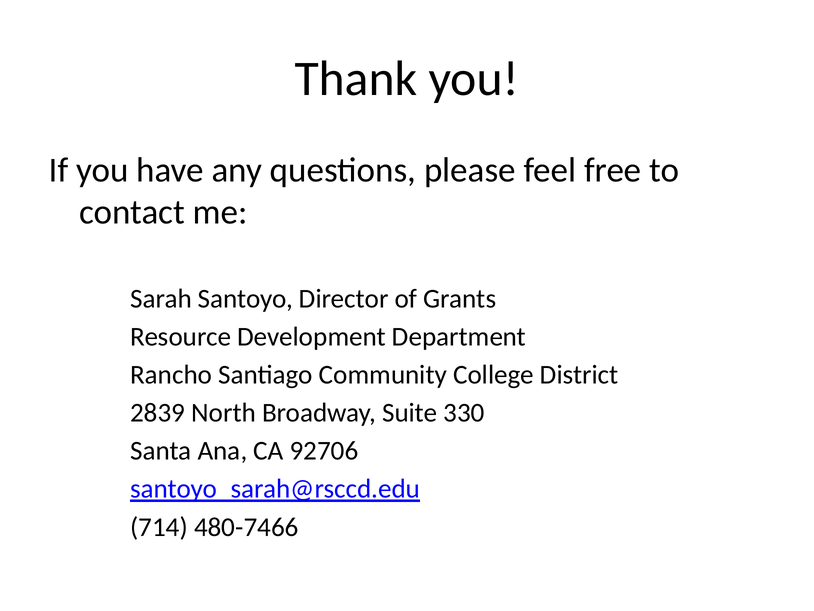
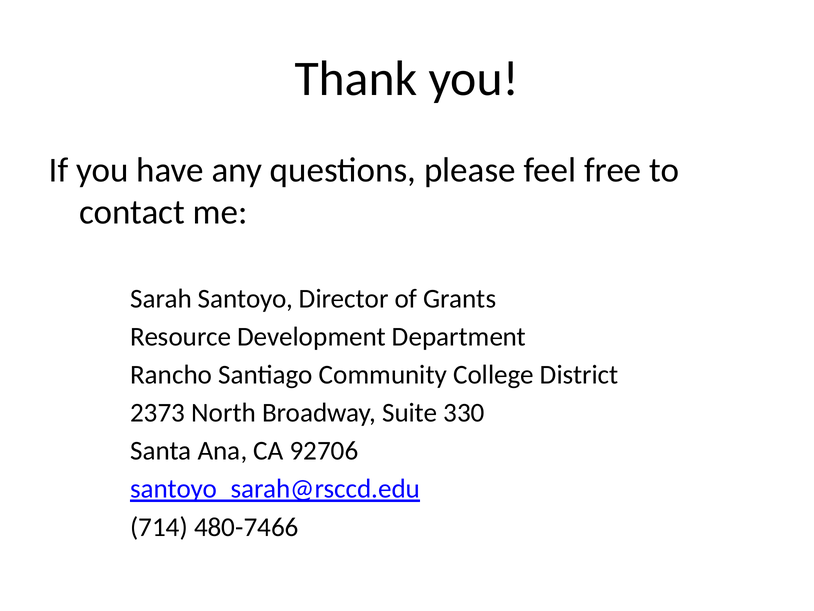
2839: 2839 -> 2373 (158, 413)
